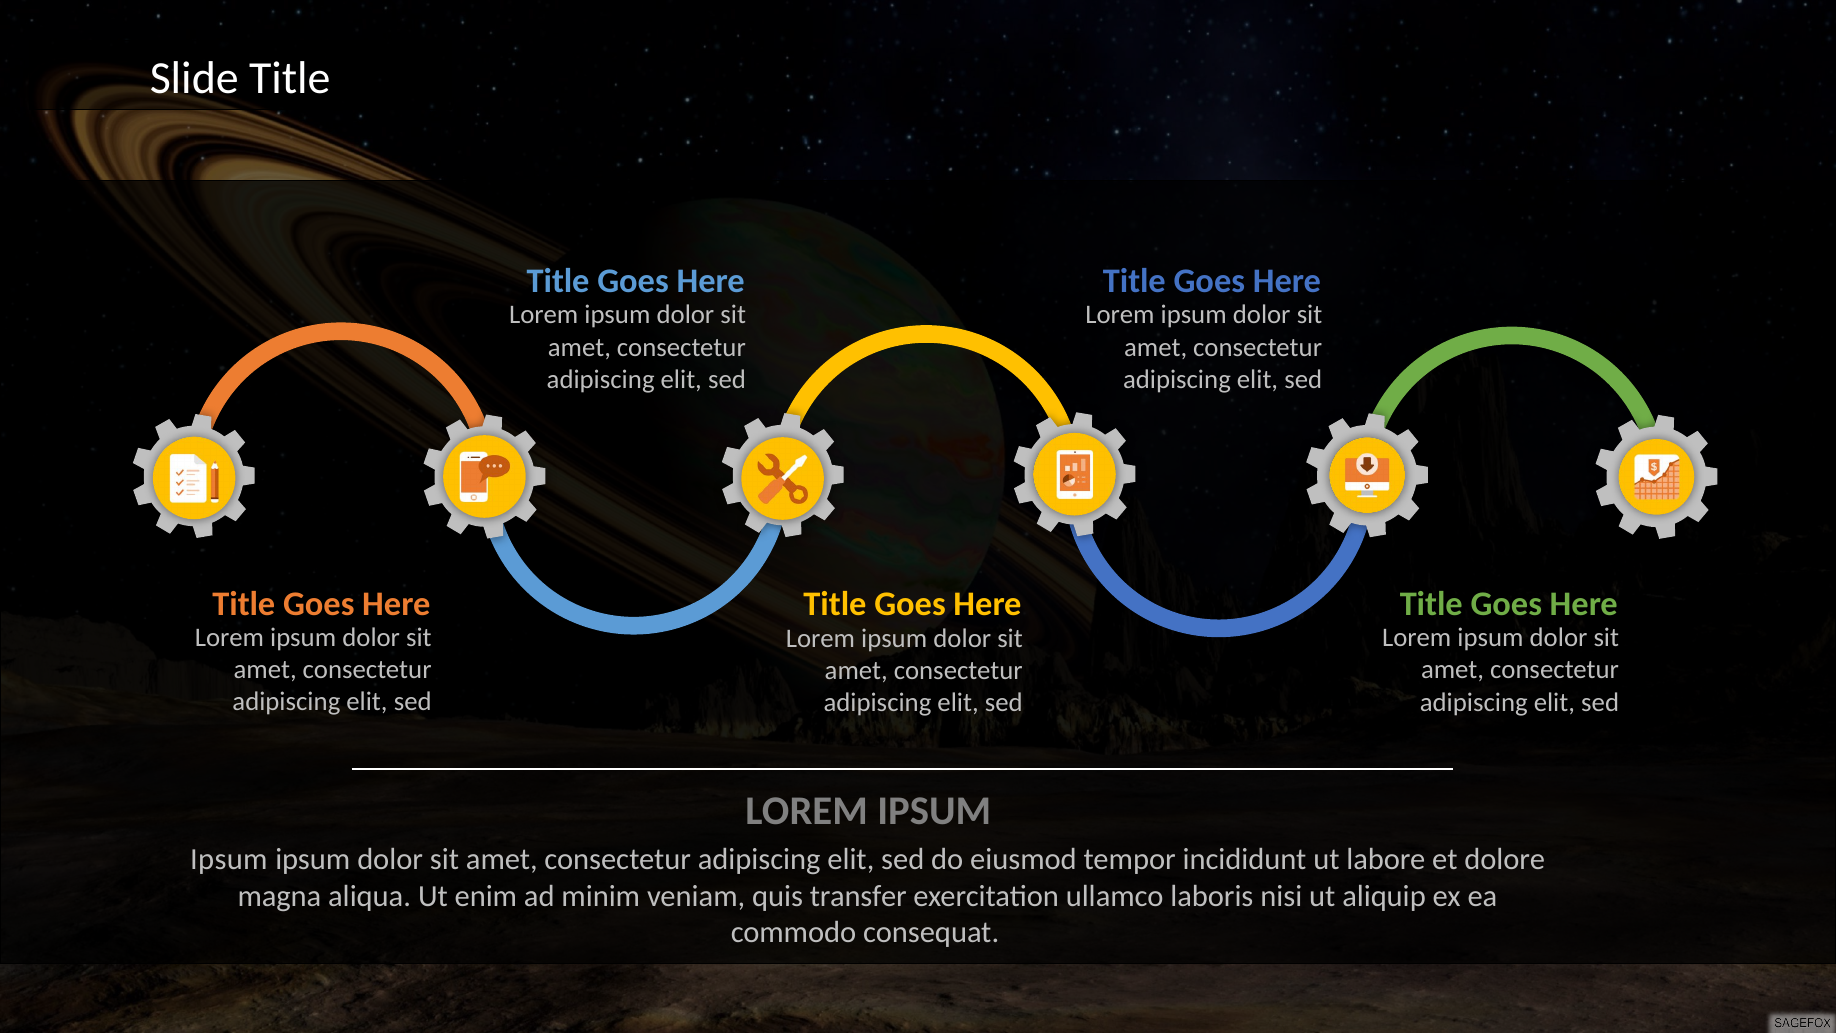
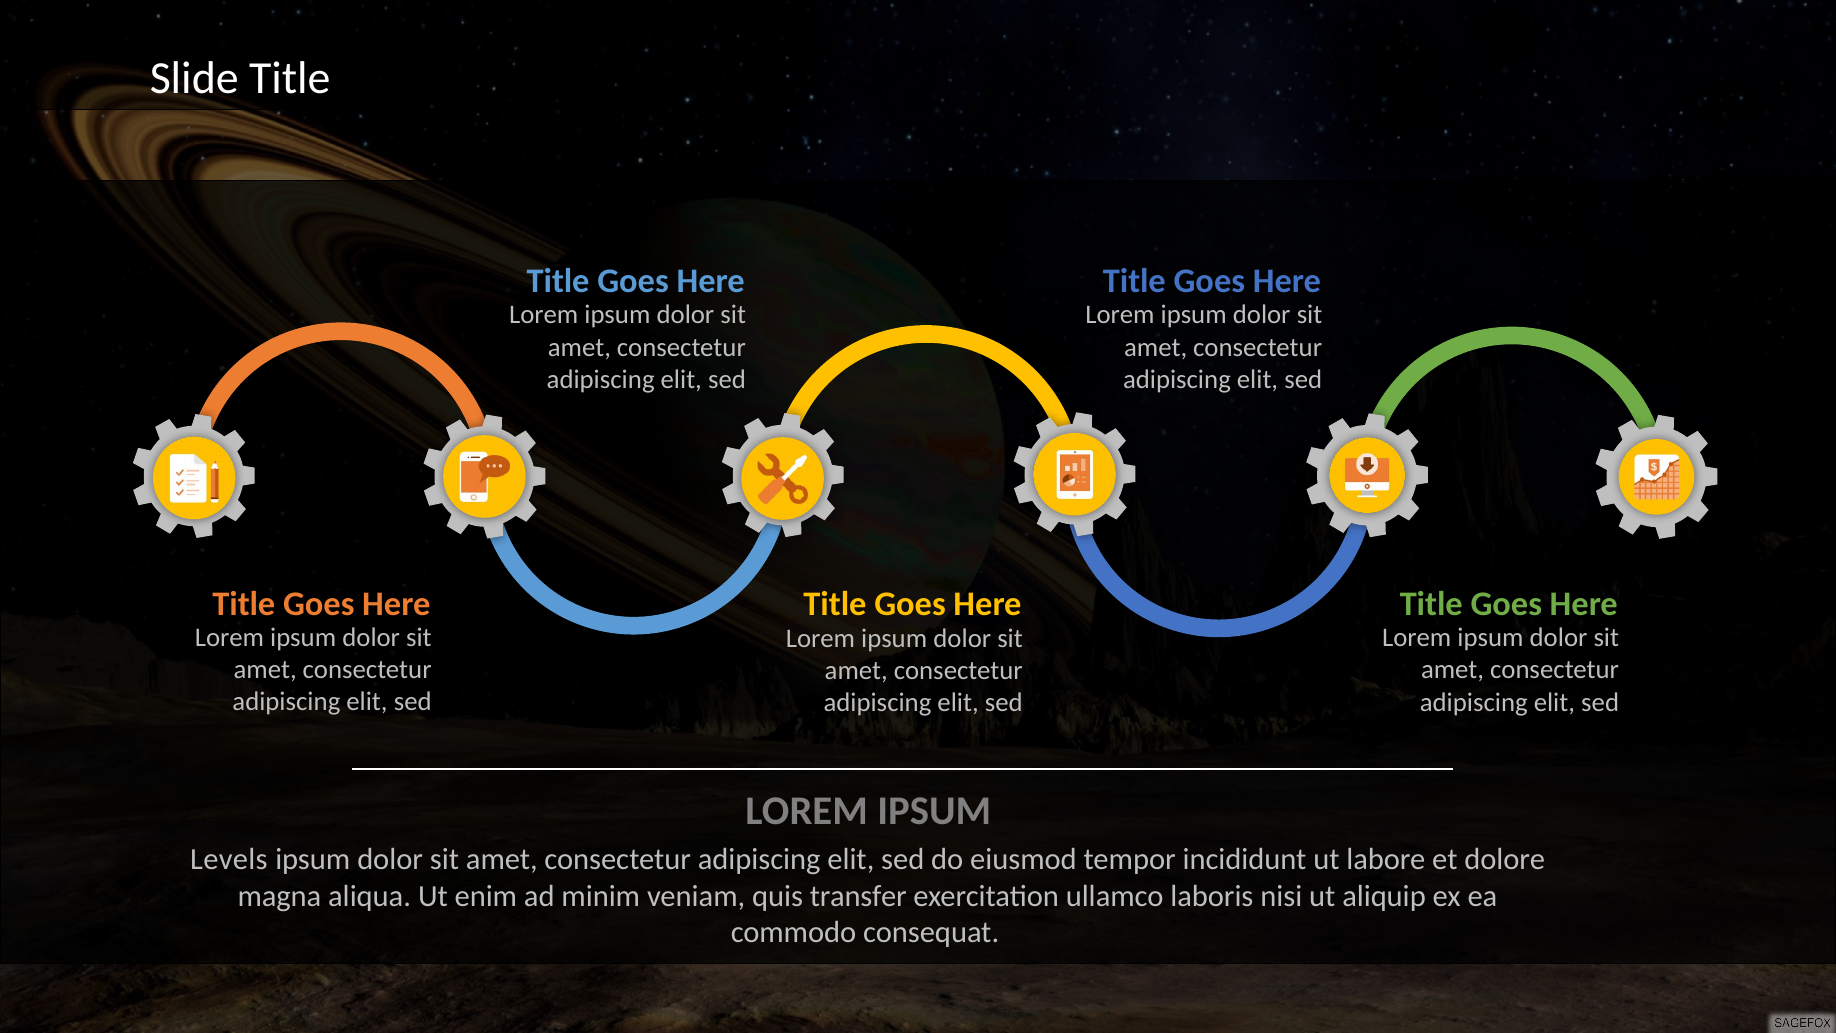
Ipsum: Ipsum -> Levels (229, 859)
